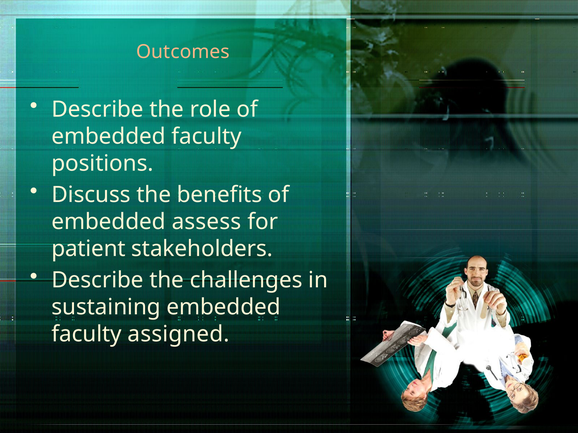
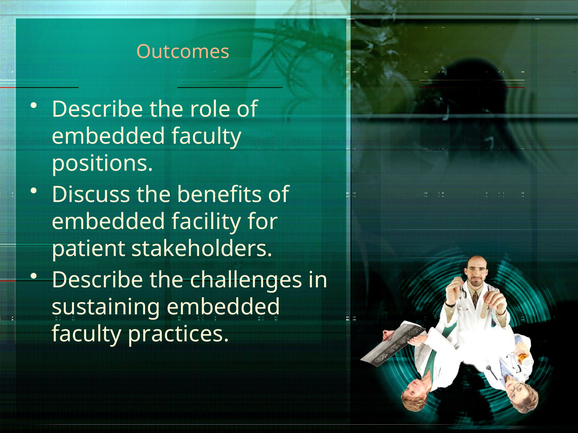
assess: assess -> facility (207, 222)
assigned: assigned -> practices (179, 334)
